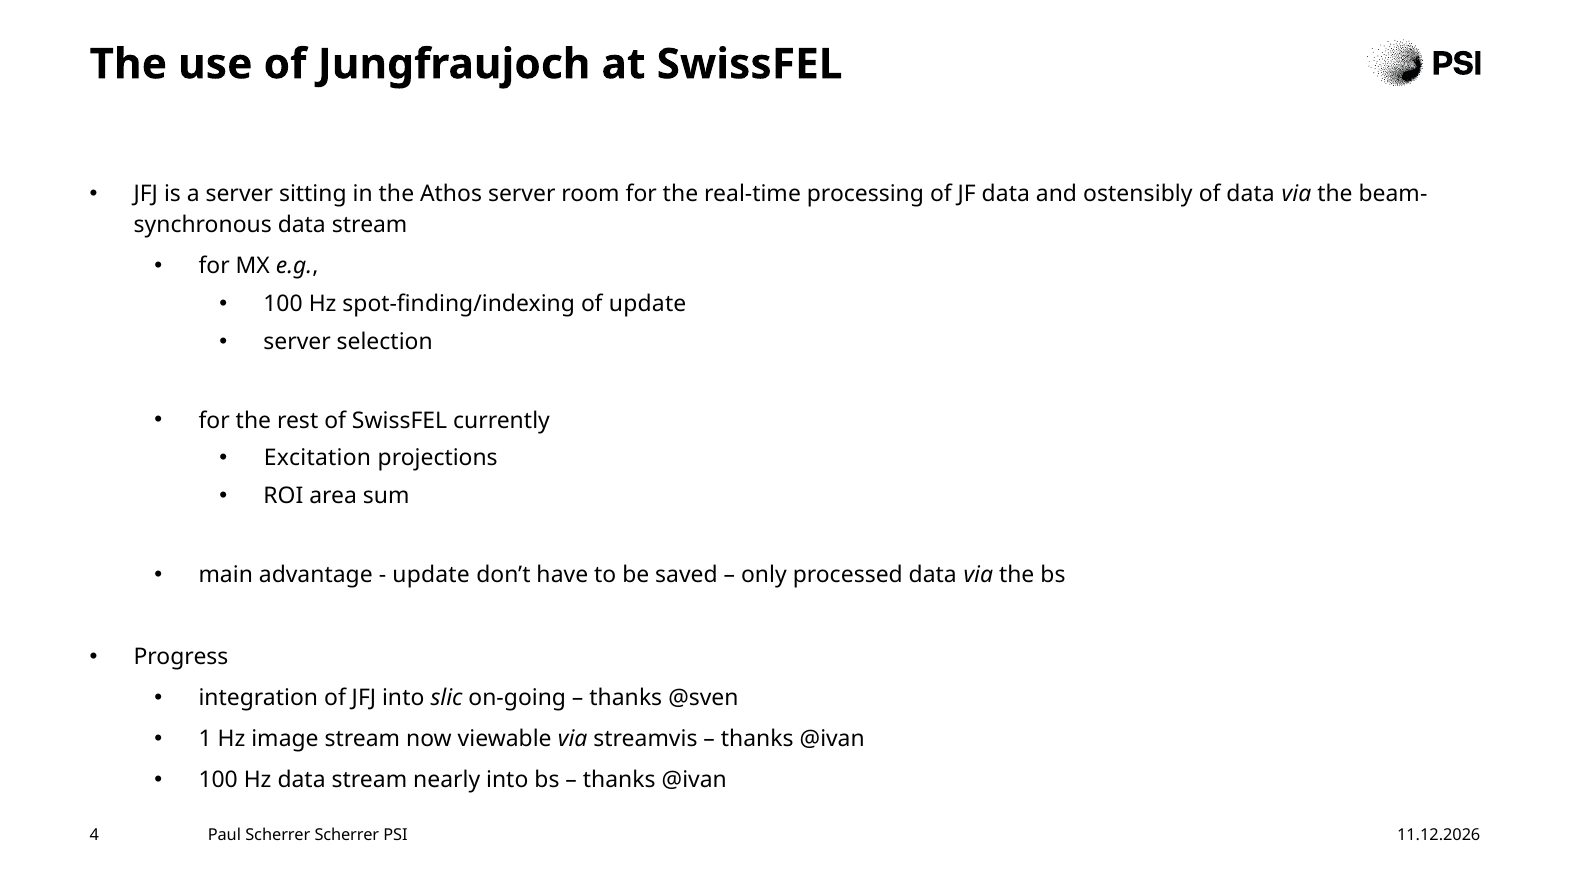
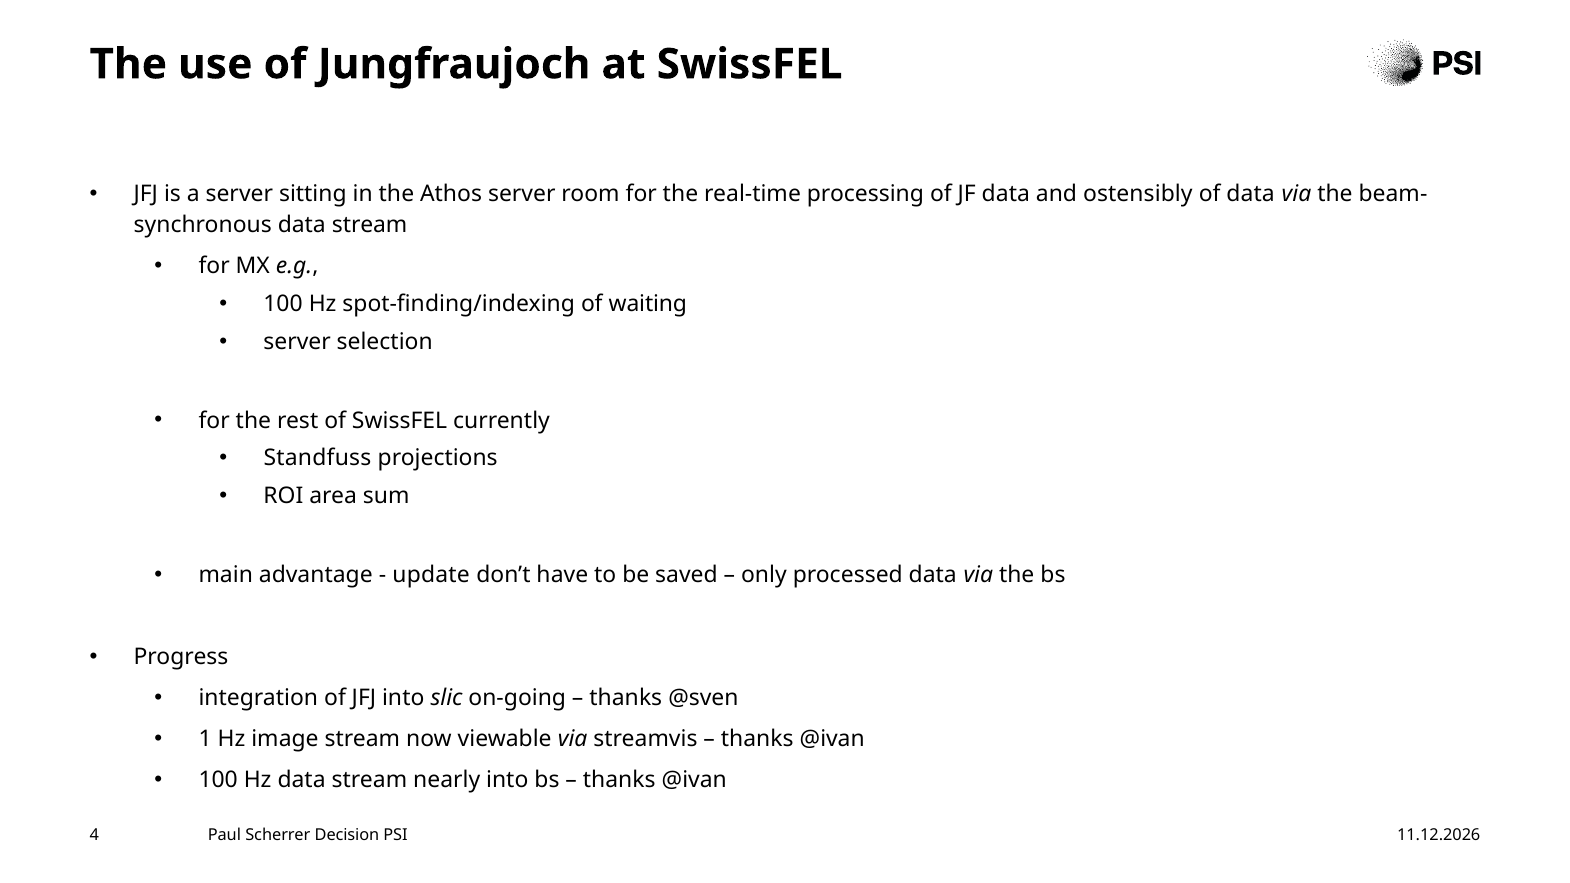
of update: update -> waiting (648, 304)
Excitation: Excitation -> Standfuss (317, 458)
Scherrer Scherrer: Scherrer -> Decision (347, 836)
